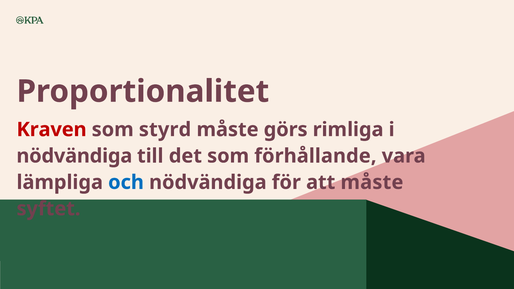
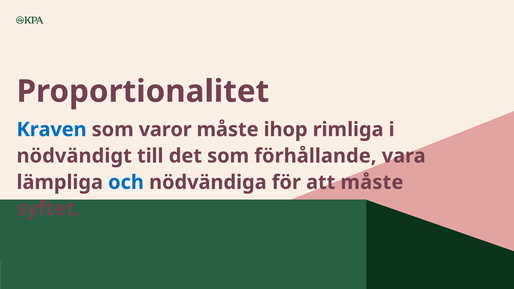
Kraven colour: red -> blue (52, 130)
styrd: styrd -> varor (165, 130)
görs: görs -> ihop (286, 130)
nödvändiga: nödvändiga -> nödvändigt (74, 156)
